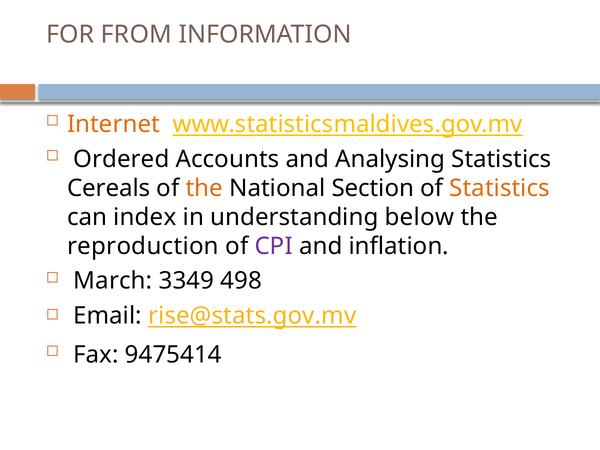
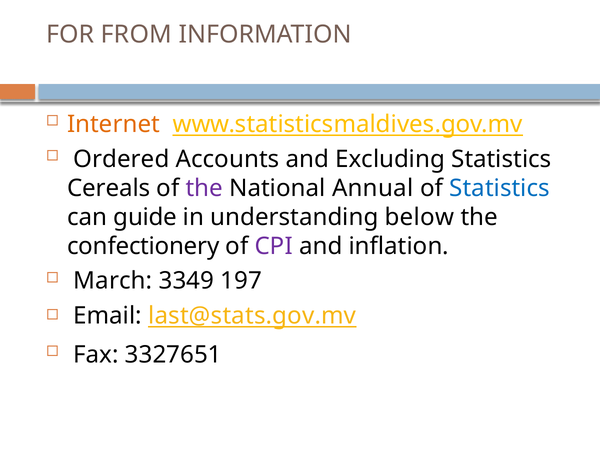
Analysing: Analysing -> Excluding (390, 159)
the colour: orange -> purple (204, 188)
Section: Section -> Annual (373, 188)
Statistics colour: orange -> blue (500, 188)
index: index -> guide (145, 217)
reproduction: reproduction -> confectionery (143, 246)
498: 498 -> 197 (241, 281)
rise@stats.gov.mv: rise@stats.gov.mv -> last@stats.gov.mv (252, 316)
9475414: 9475414 -> 3327651 (173, 355)
